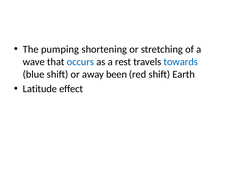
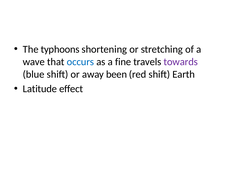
pumping: pumping -> typhoons (60, 49)
rest: rest -> fine (123, 62)
towards colour: blue -> purple (181, 62)
